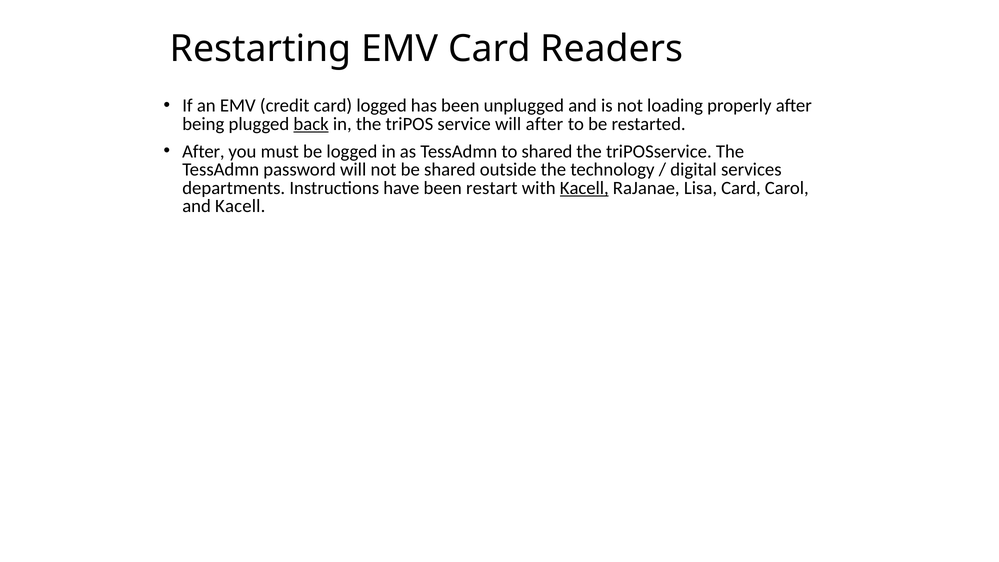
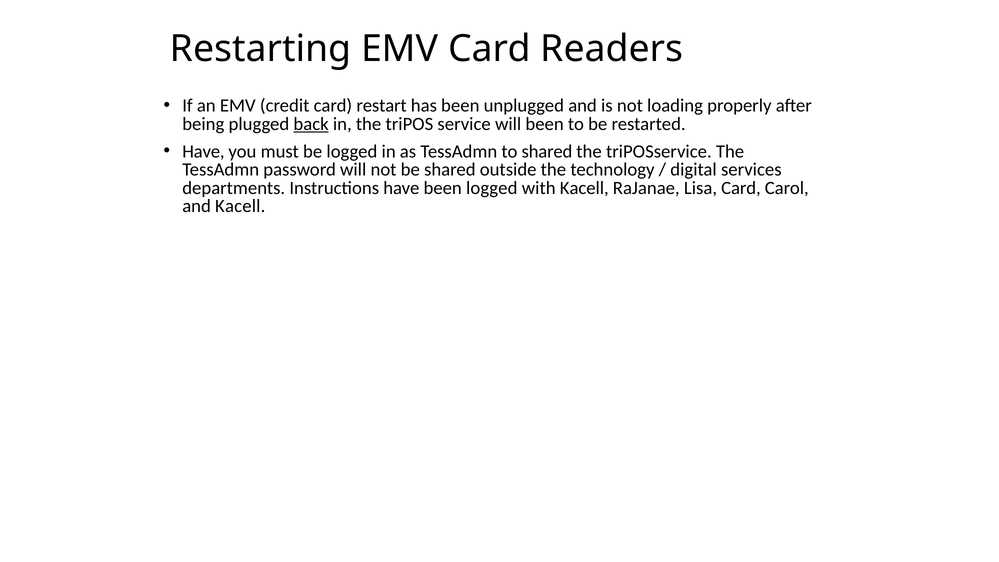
card logged: logged -> restart (382, 106)
will after: after -> been (545, 124)
After: After -> Have (203, 152)
been restart: restart -> logged (492, 188)
Kacell underline: present -> none (584, 188)
